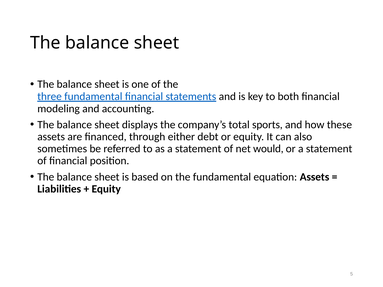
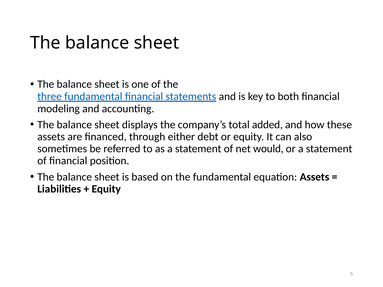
sports: sports -> added (267, 125)
